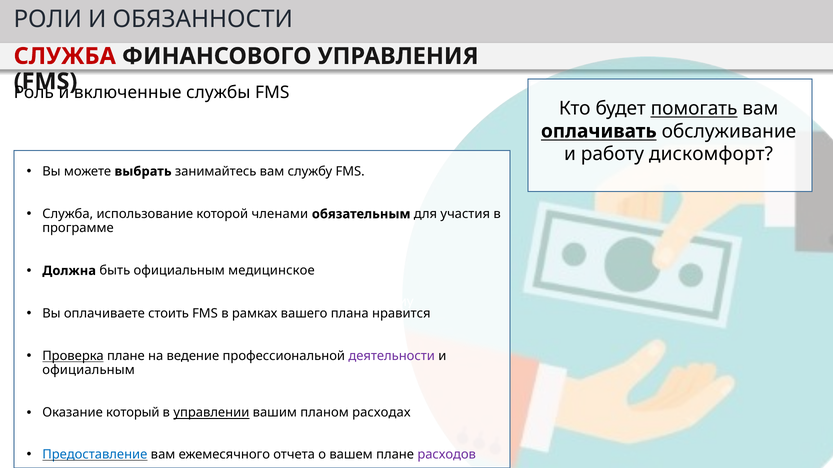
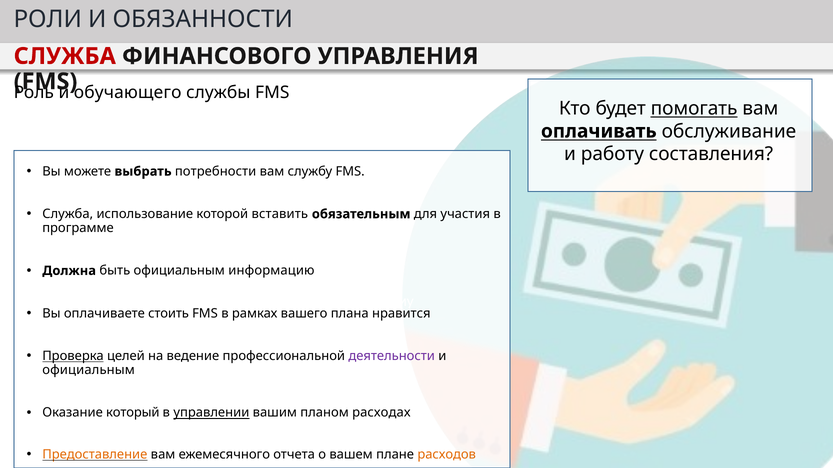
включенные: включенные -> обучающего (128, 92)
дискомфорт: дискомфорт -> составления (711, 154)
занимайтесь: занимайтесь -> потребности (216, 172)
членами: членами -> вставить (280, 214)
медицинское: медицинское -> информацию (271, 271)
Проверка плане: плане -> целей (126, 356)
Предоставление colour: blue -> orange (95, 455)
расходов colour: purple -> orange (447, 455)
